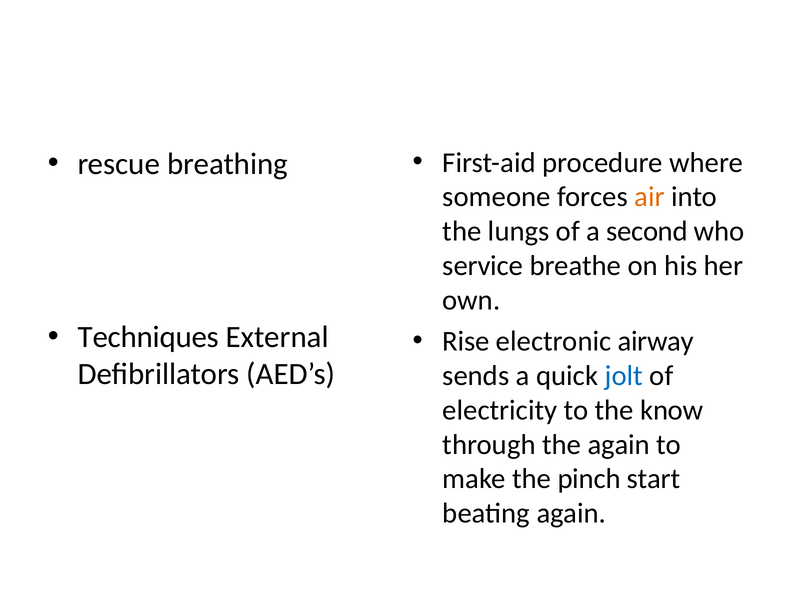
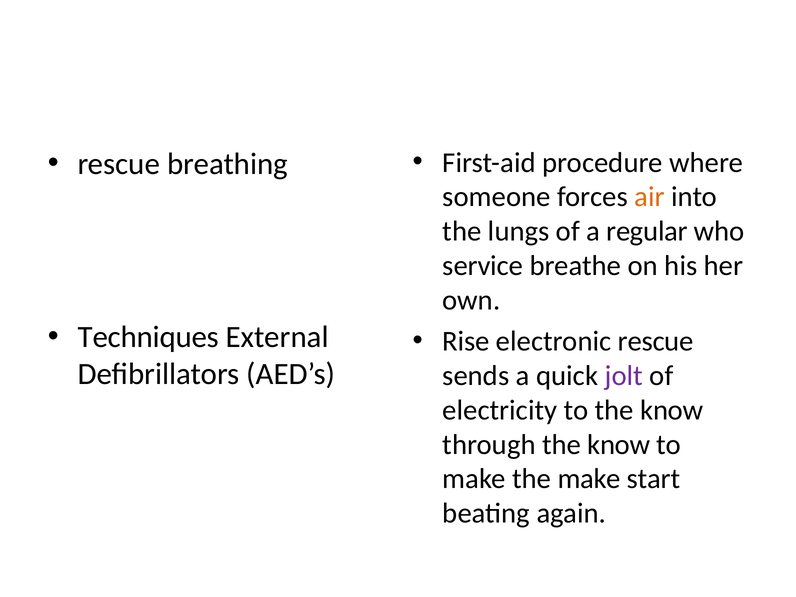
second: second -> regular (647, 231)
electronic airway: airway -> rescue (656, 341)
jolt colour: blue -> purple (624, 376)
through the again: again -> know (619, 445)
the pinch: pinch -> make (589, 479)
